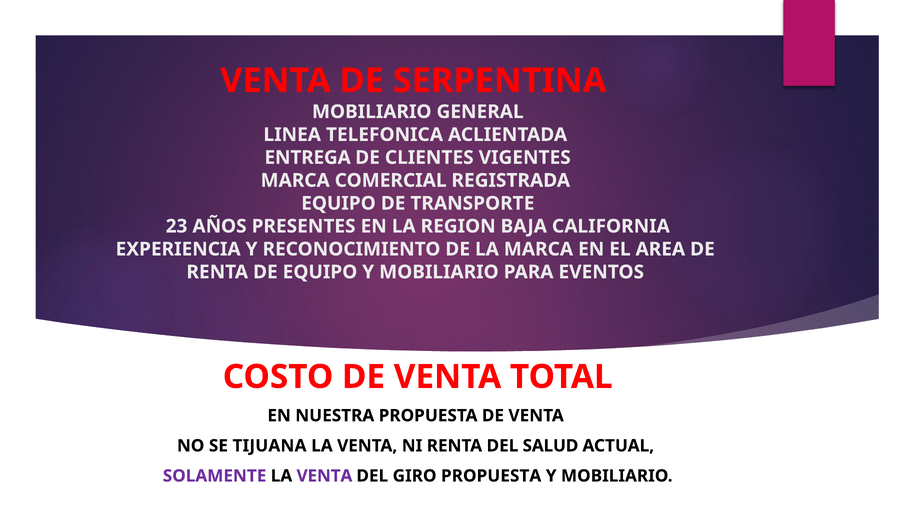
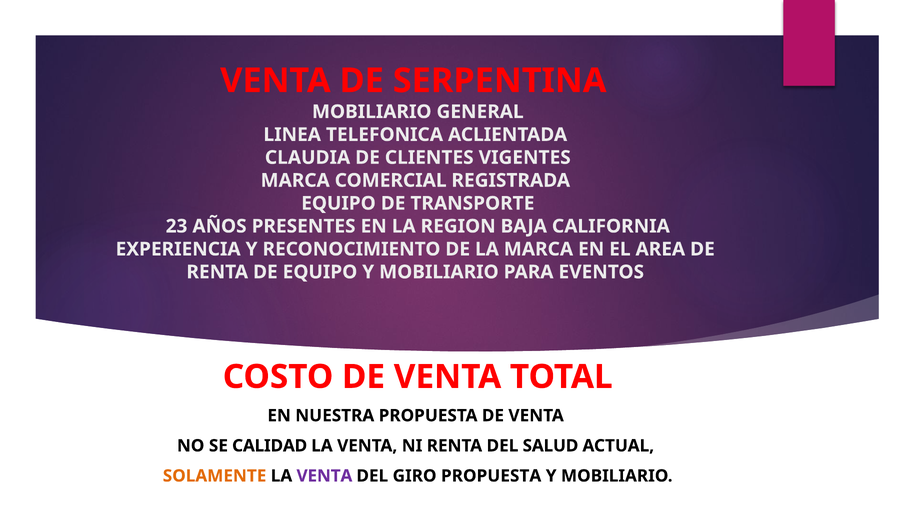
ENTREGA: ENTREGA -> CLAUDIA (308, 157)
TIJUANA: TIJUANA -> CALIDAD (270, 445)
SOLAMENTE colour: purple -> orange (215, 476)
